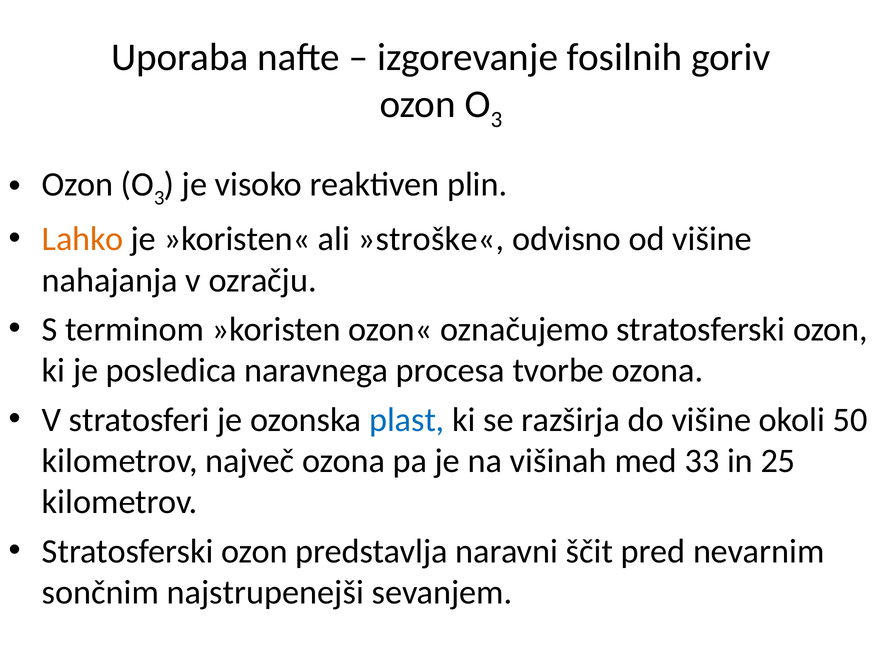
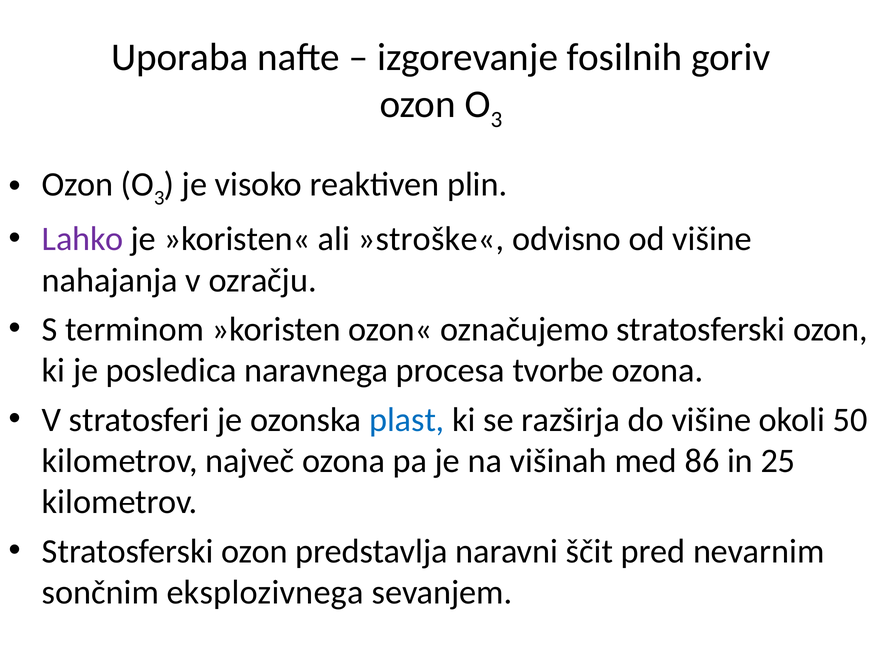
Lahko colour: orange -> purple (83, 239)
33: 33 -> 86 (702, 461)
najstrupenejši: najstrupenejši -> eksplozivnega (265, 592)
